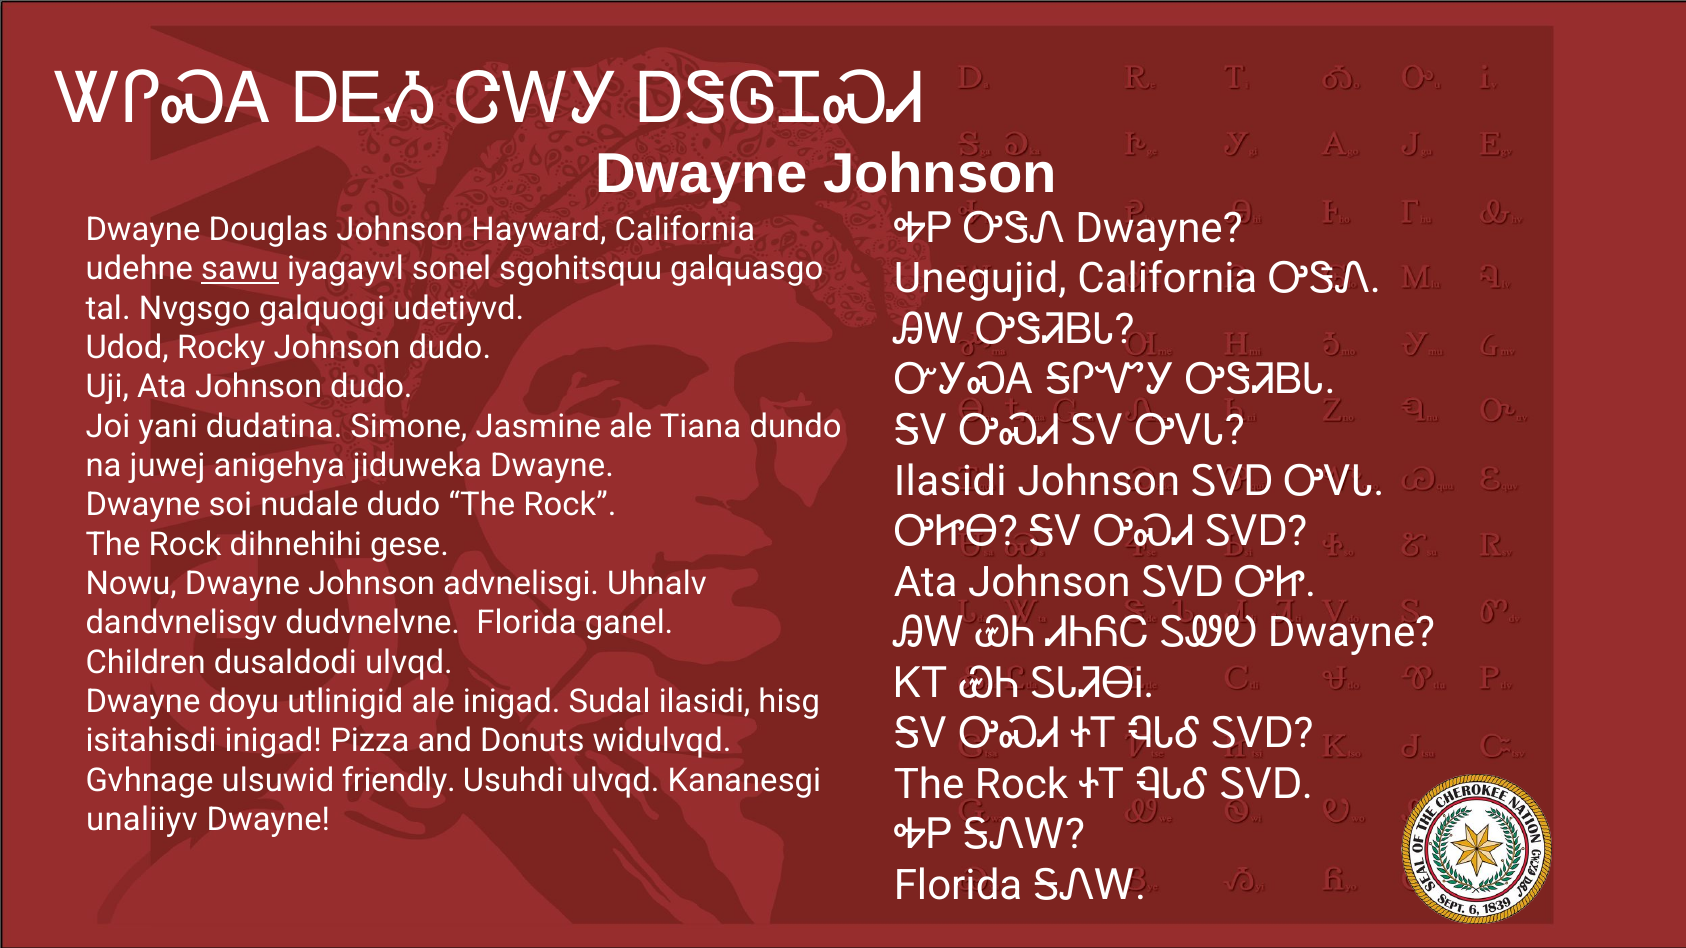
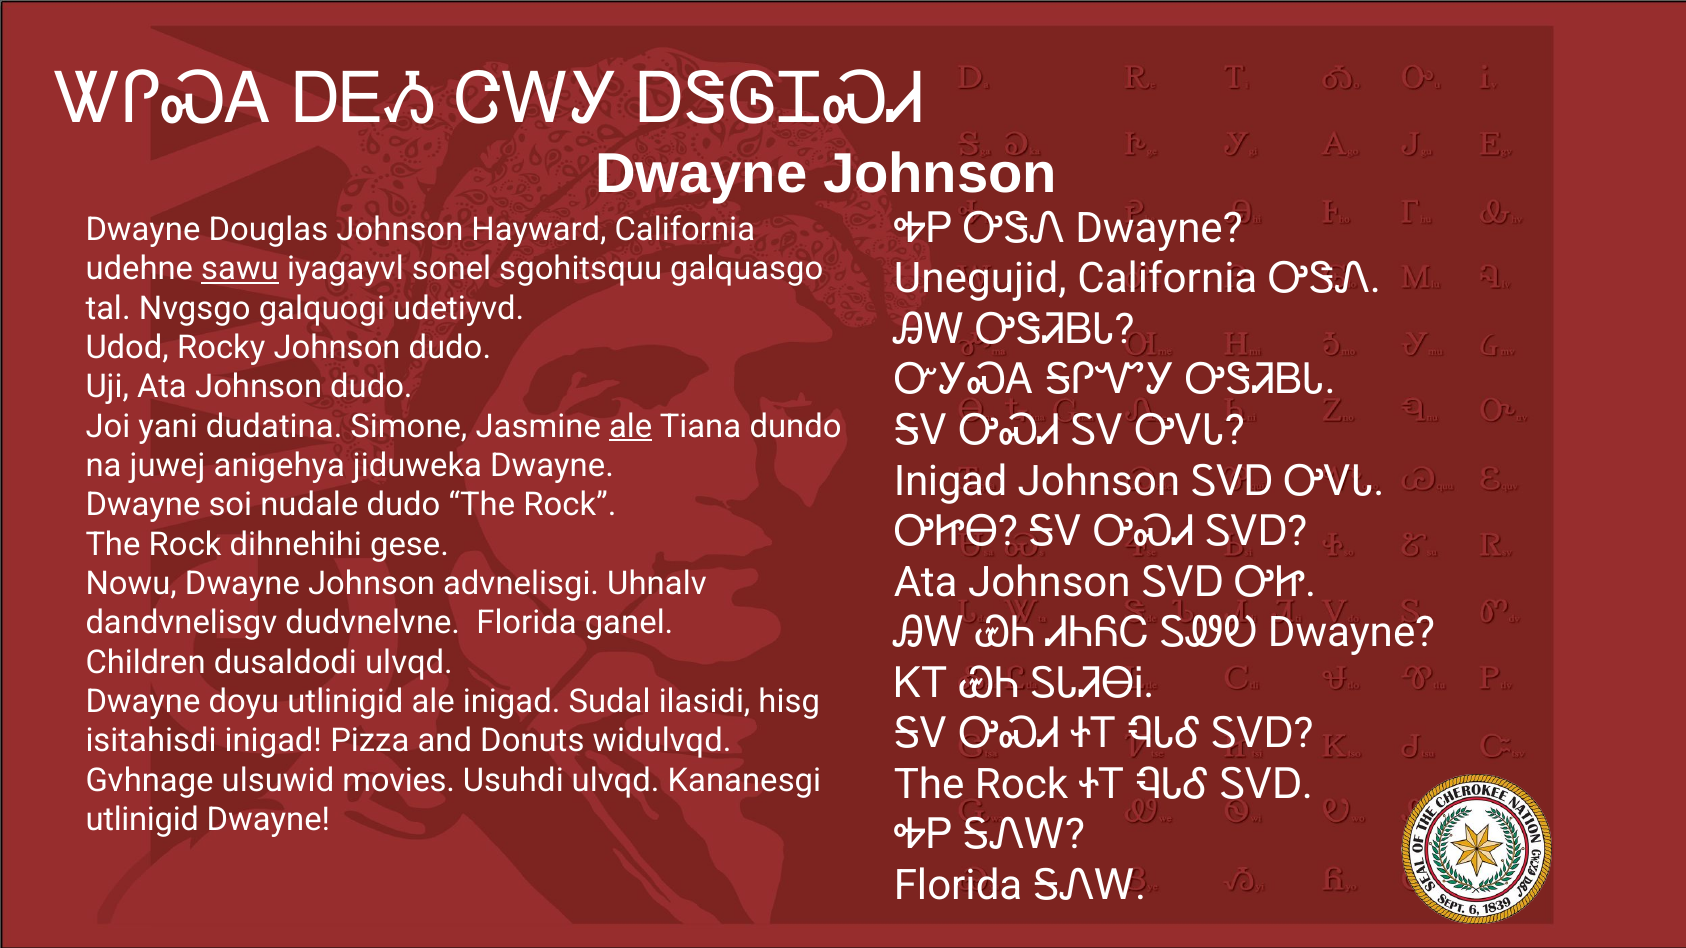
ale underline: none -> present (631, 427)
Ilasidi: Ilasidi -> Inigad (951, 481)
friendly: friendly -> movies (399, 781)
unaliiyv: unaliiyv -> utlinigid (142, 820)
